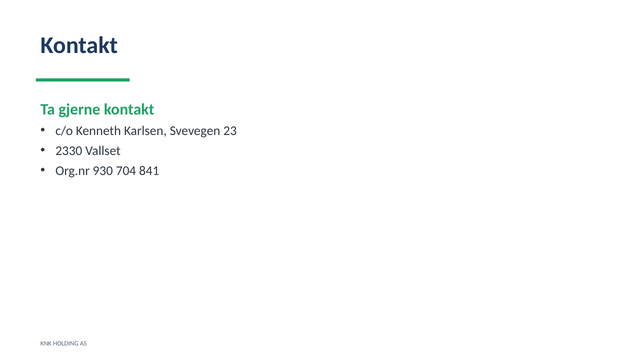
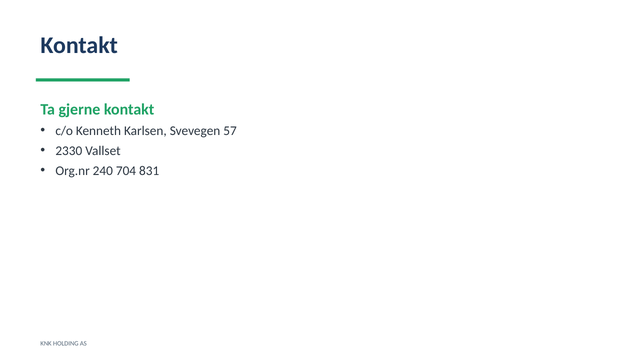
23: 23 -> 57 (230, 131)
930: 930 -> 240 (103, 171)
841: 841 -> 831 (149, 171)
